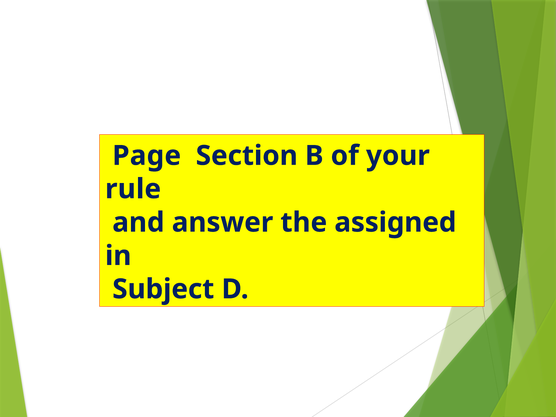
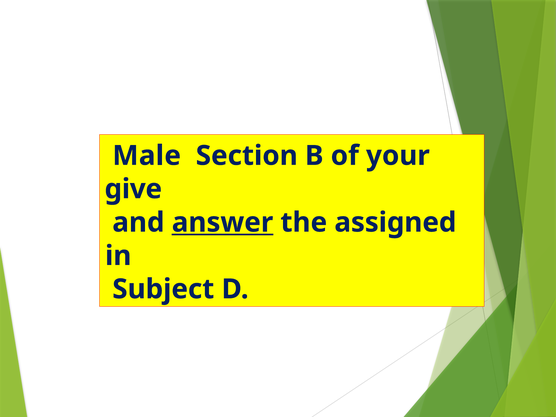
Page: Page -> Male (147, 156)
rule: rule -> give (133, 189)
answer underline: none -> present (223, 222)
